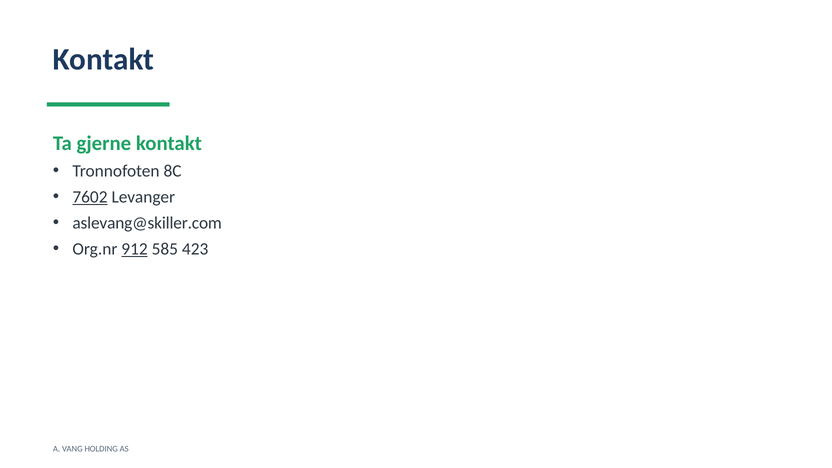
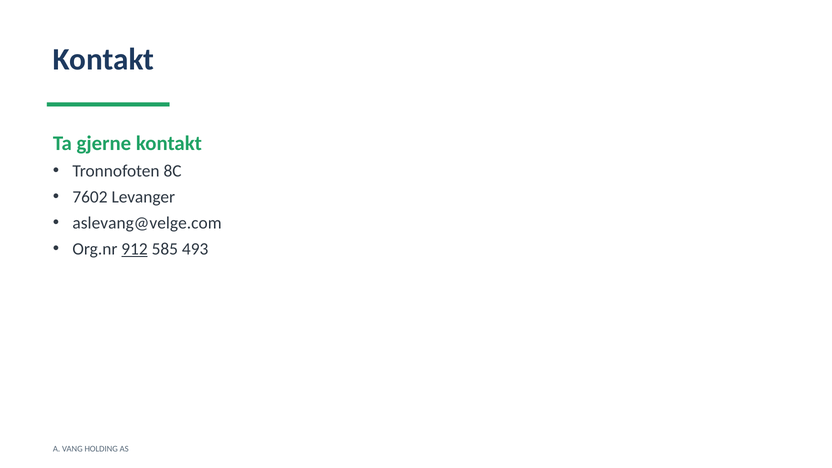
7602 underline: present -> none (90, 197)
aslevang@skiller.com: aslevang@skiller.com -> aslevang@velge.com (147, 223)
423: 423 -> 493 (195, 249)
